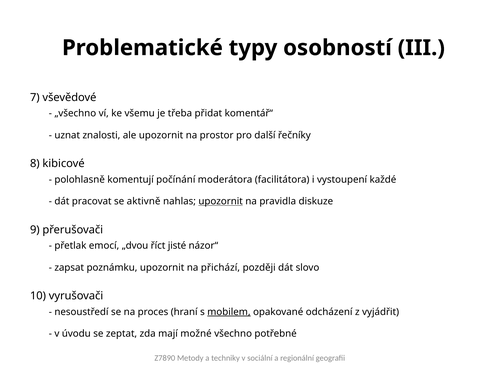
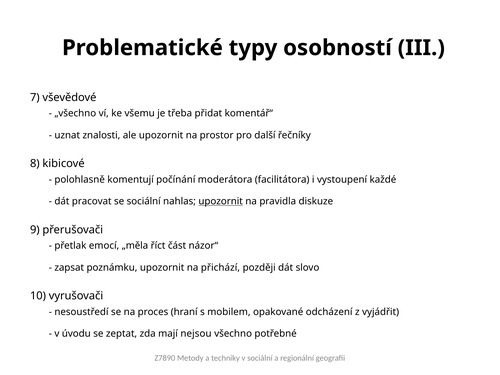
se aktivně: aktivně -> sociální (144, 201)
„dvou: „dvou -> „měla (135, 246)
jisté: jisté -> část (177, 246)
mobilem underline: present -> none (229, 312)
možné: možné -> nejsou (196, 334)
